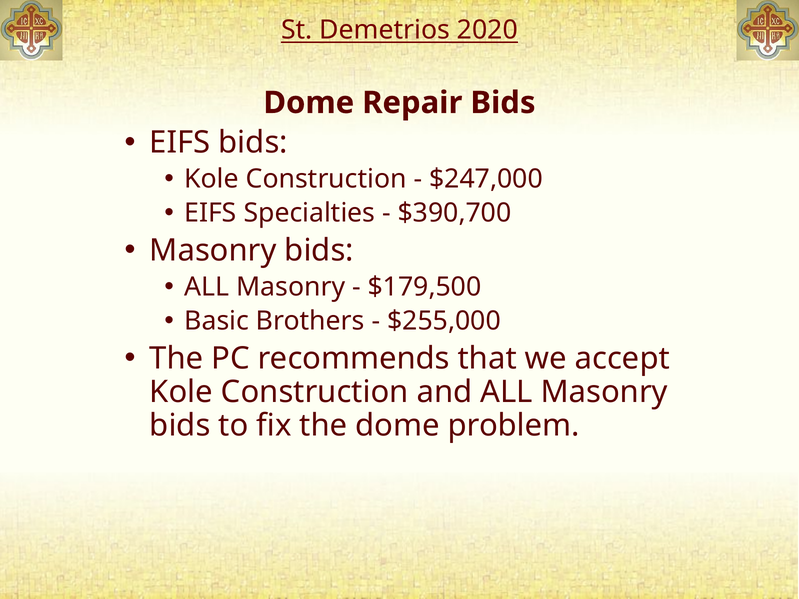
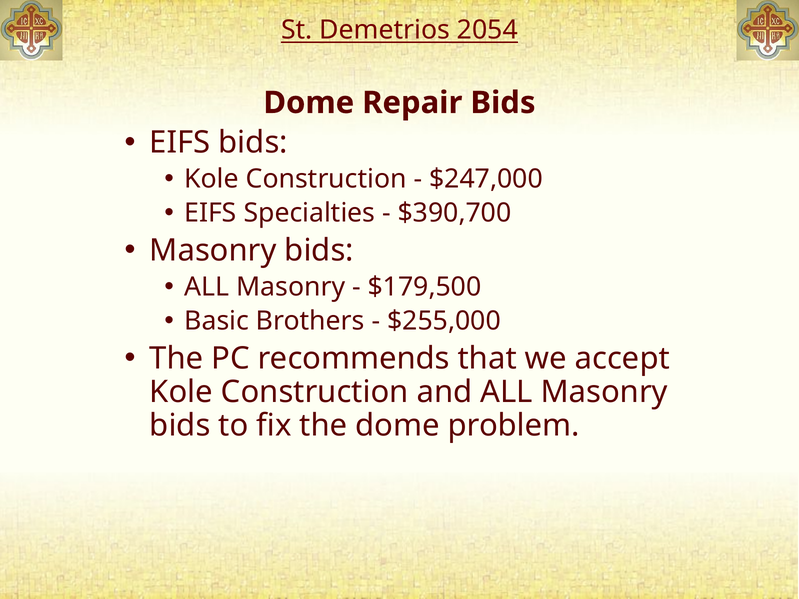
2020: 2020 -> 2054 (487, 30)
